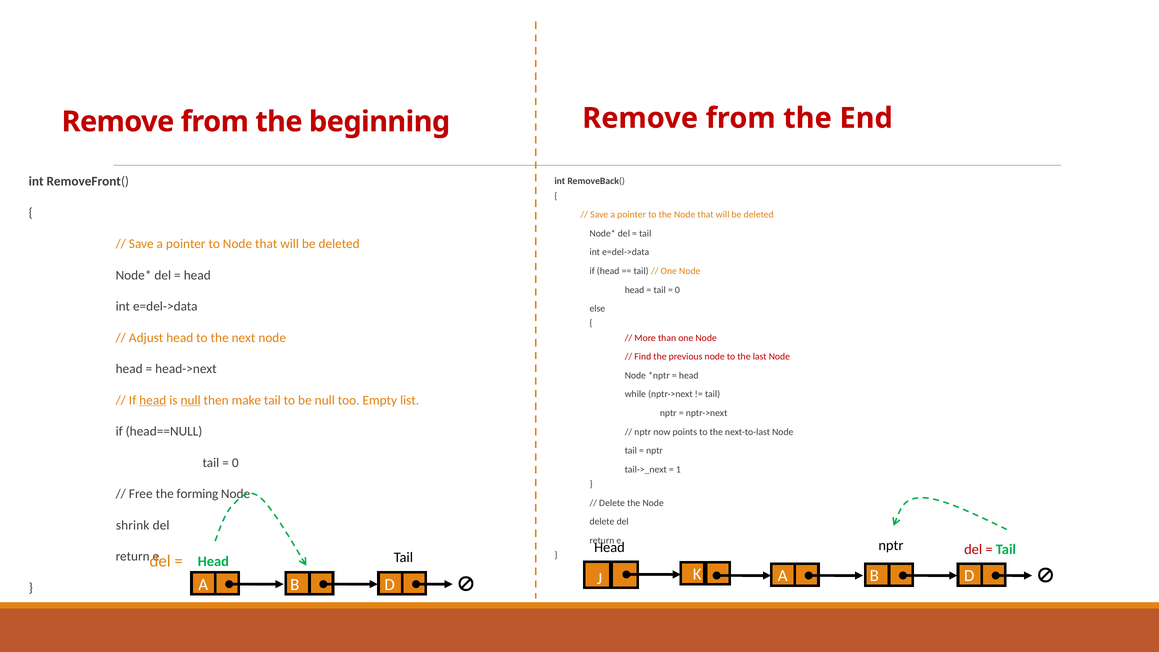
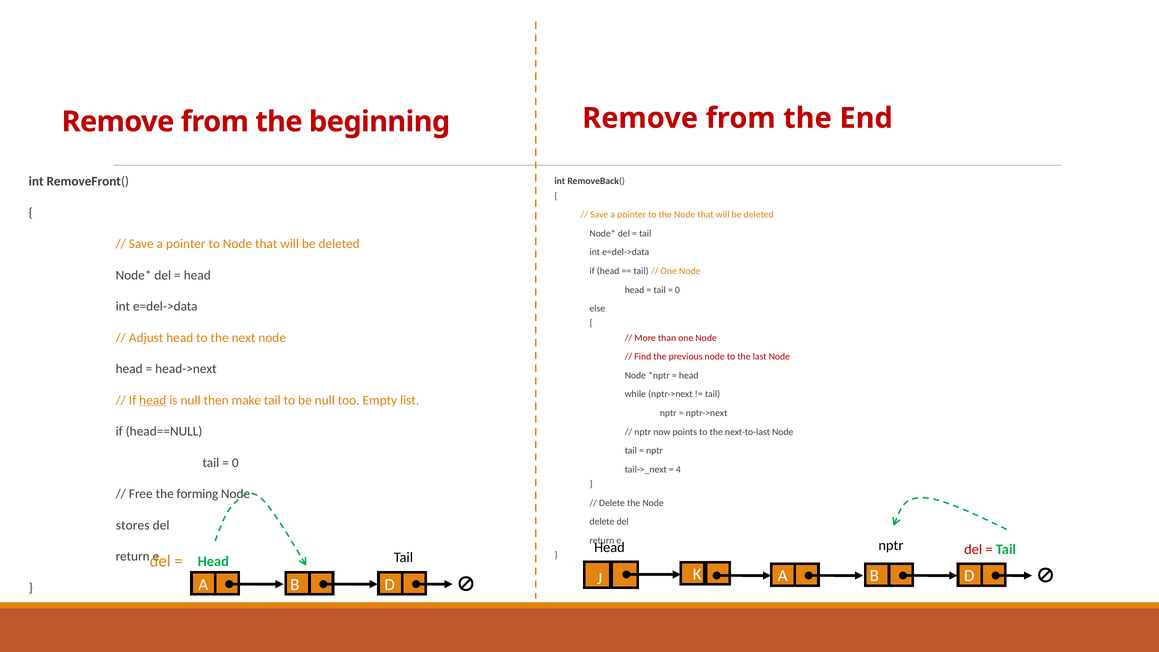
null underline: present -> none (191, 400)
1: 1 -> 4 (678, 469)
shrink: shrink -> stores (133, 525)
